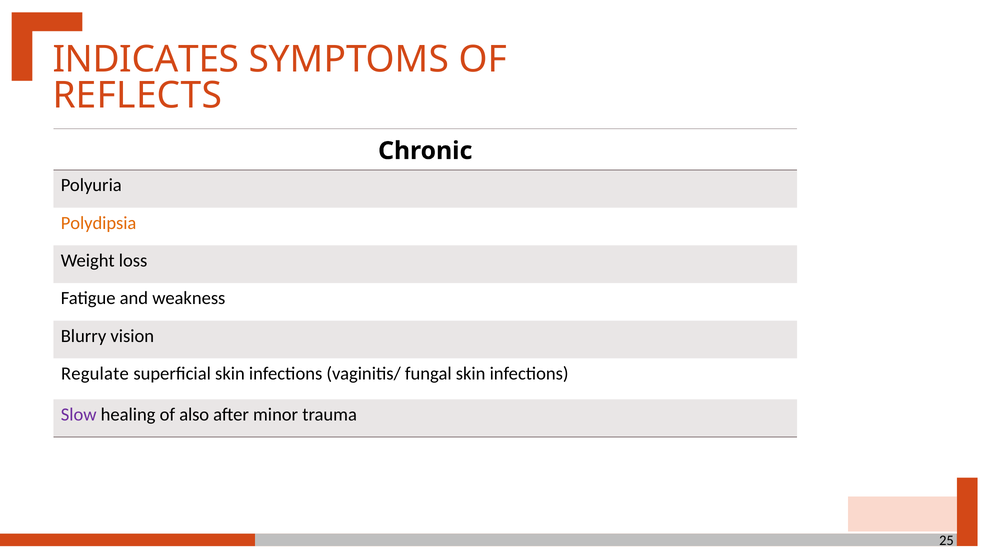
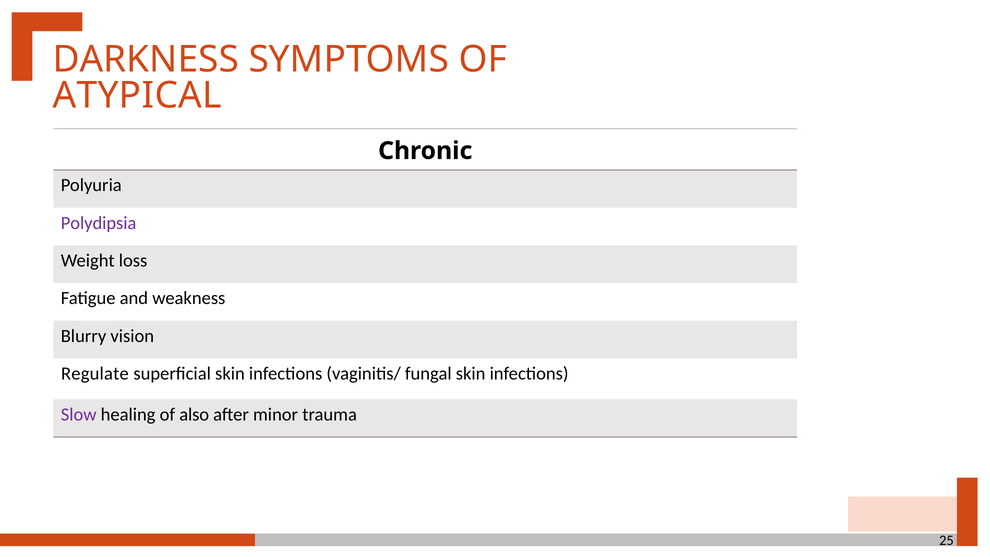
INDICATES: INDICATES -> DARKNESS (146, 60)
REFLECTS: REFLECTS -> ATYPICAL (137, 96)
Polydipsia colour: orange -> purple (99, 223)
